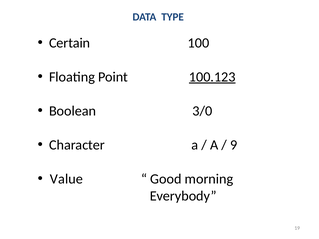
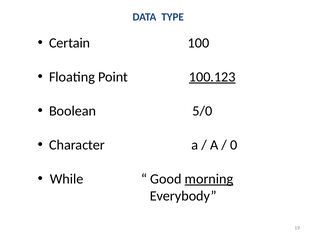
3/0: 3/0 -> 5/0 (202, 111)
9: 9 -> 0 (234, 145)
Value: Value -> While (67, 179)
morning underline: none -> present (209, 179)
